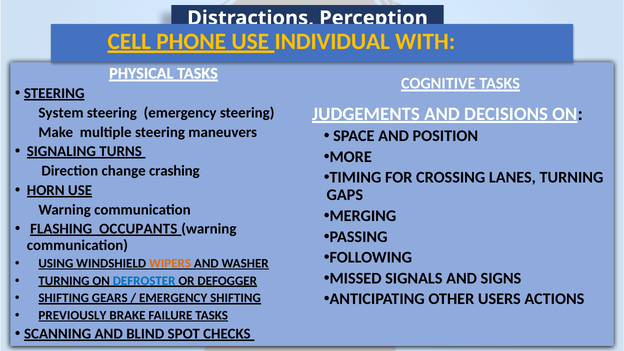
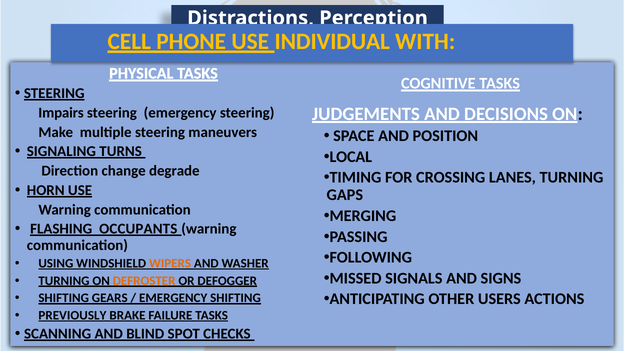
System: System -> Impairs (61, 113)
MORE: MORE -> LOCAL (351, 157)
crashing: crashing -> degrade (174, 171)
DEFROSTER colour: blue -> orange (144, 281)
